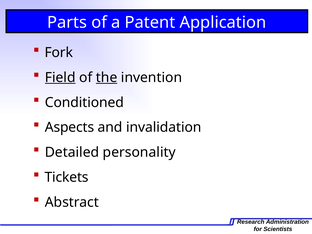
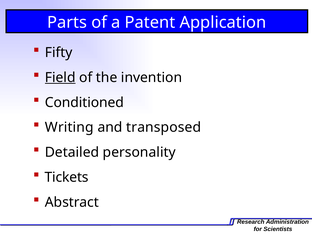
Fork: Fork -> Fifty (59, 52)
the underline: present -> none (107, 77)
Aspects: Aspects -> Writing (69, 127)
invalidation: invalidation -> transposed (164, 127)
